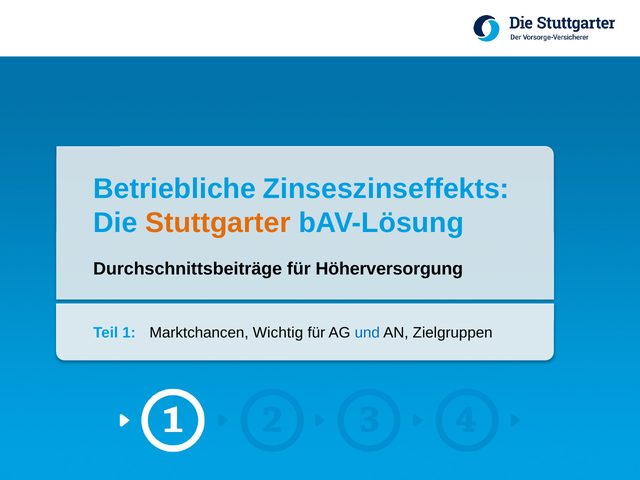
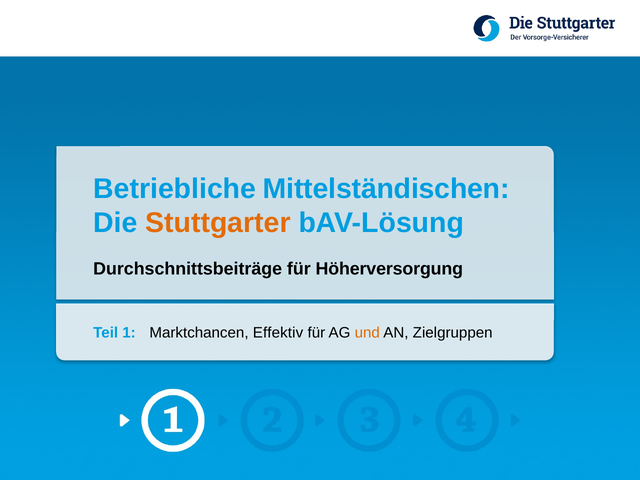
Zinseszinseffekts: Zinseszinseffekts -> Mittelständischen (386, 189)
Wichtig: Wichtig -> Effektiv (278, 333)
und colour: blue -> orange (367, 333)
